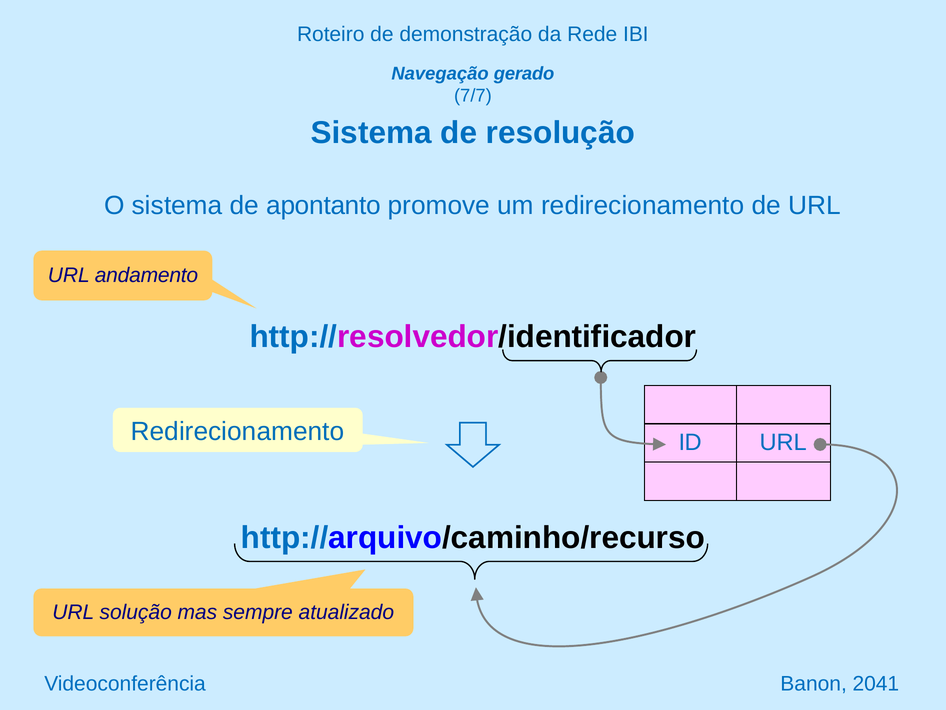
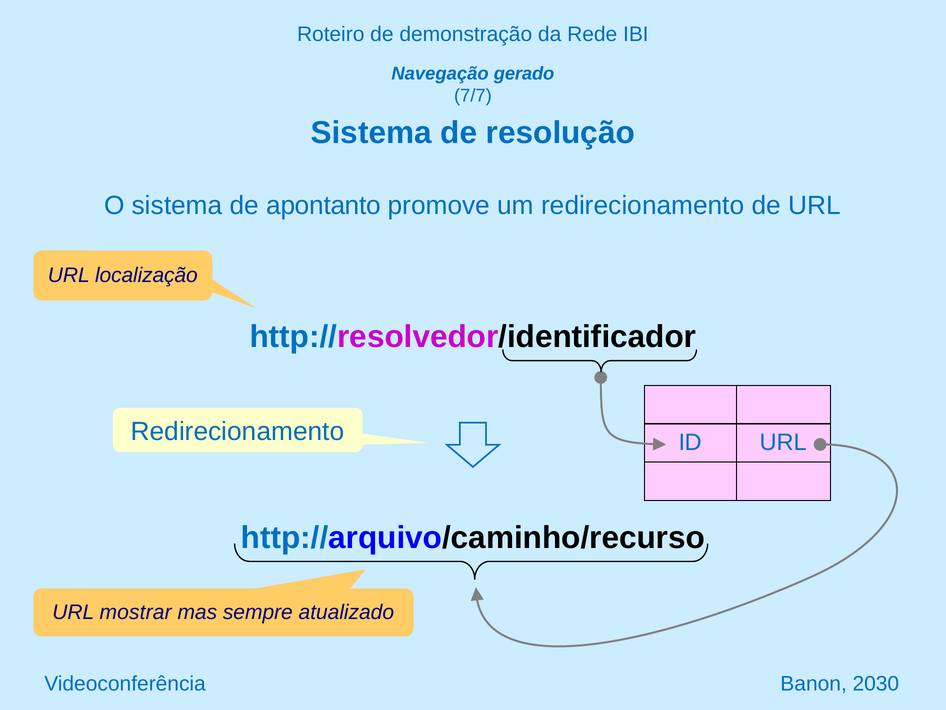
andamento: andamento -> localização (146, 275)
solução: solução -> mostrar (136, 612)
2041: 2041 -> 2030 (876, 683)
